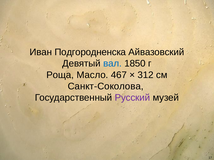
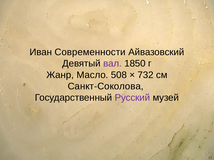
Подгородненска: Подгородненска -> Современности (90, 52)
вал colour: blue -> purple (113, 64)
Роща: Роща -> Жанр (60, 75)
467: 467 -> 508 (119, 75)
312: 312 -> 732 (146, 75)
